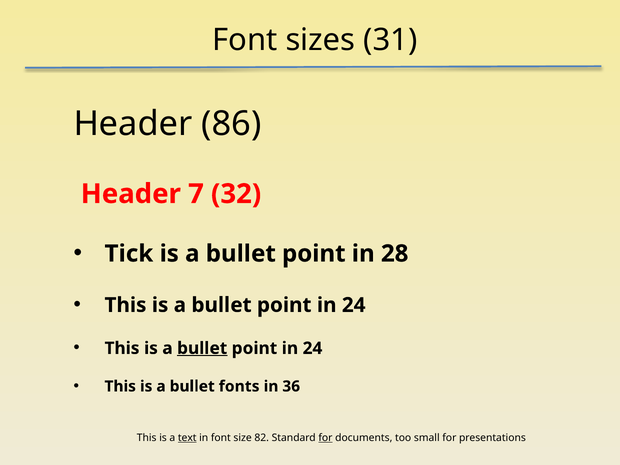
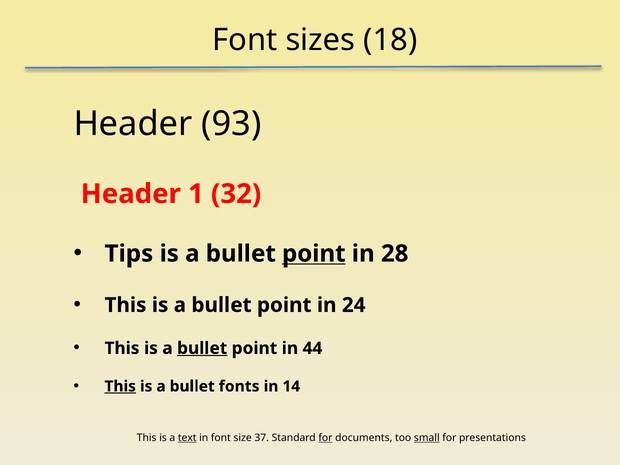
31: 31 -> 18 (390, 40)
86: 86 -> 93 (231, 124)
7: 7 -> 1 (196, 194)
Tick: Tick -> Tips (129, 254)
point underline: none -> present (314, 254)
24: 24 -> 44 (312, 348)
This underline: none -> present (120, 386)
36: 36 -> 14 (291, 386)
82: 82 -> 37 (262, 438)
small underline: none -> present (427, 438)
